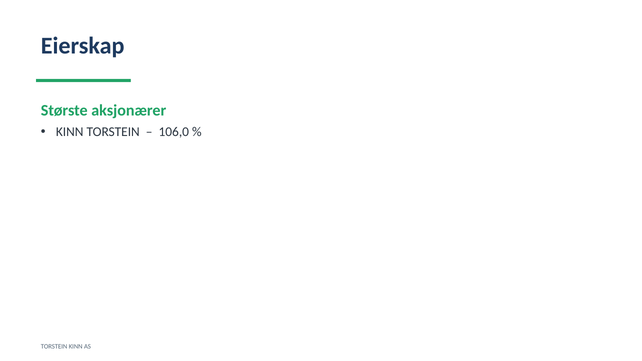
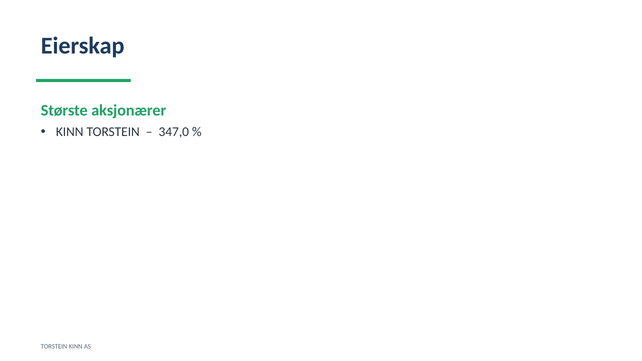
106,0: 106,0 -> 347,0 (174, 132)
